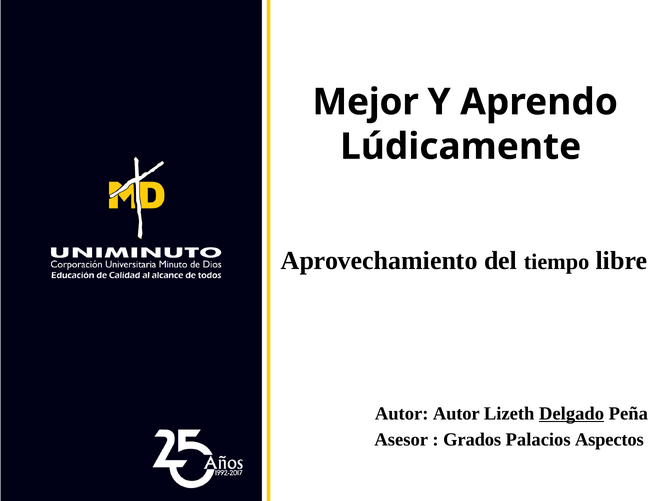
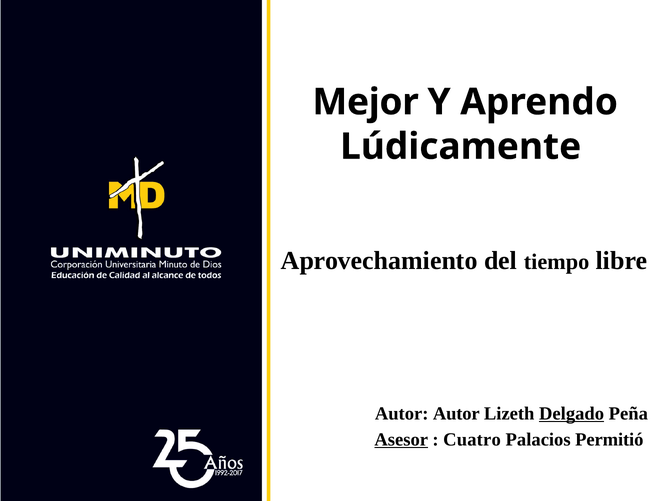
Asesor underline: none -> present (401, 440)
Grados: Grados -> Cuatro (472, 440)
Aspectos: Aspectos -> Permitió (609, 440)
